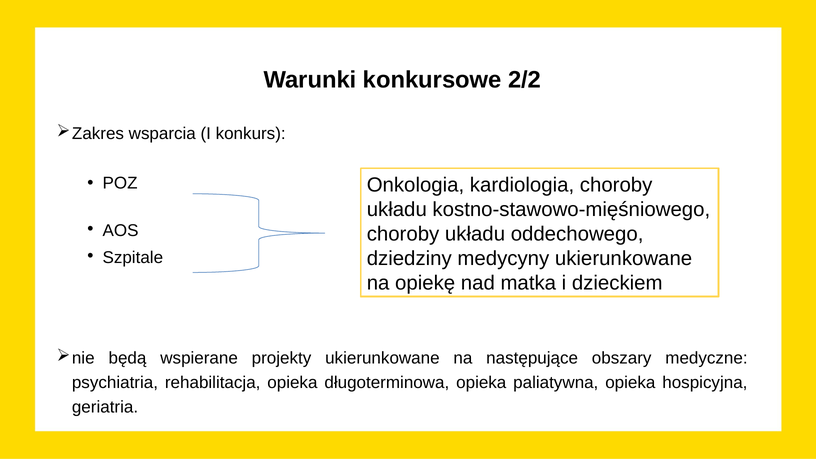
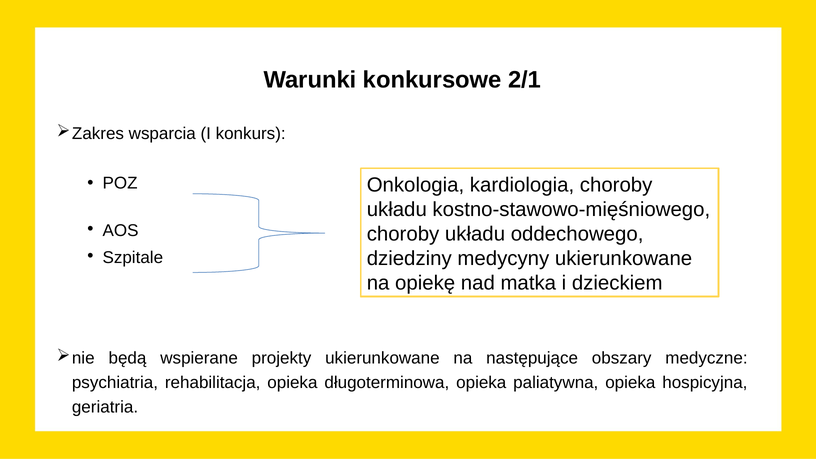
2/2: 2/2 -> 2/1 (525, 80)
